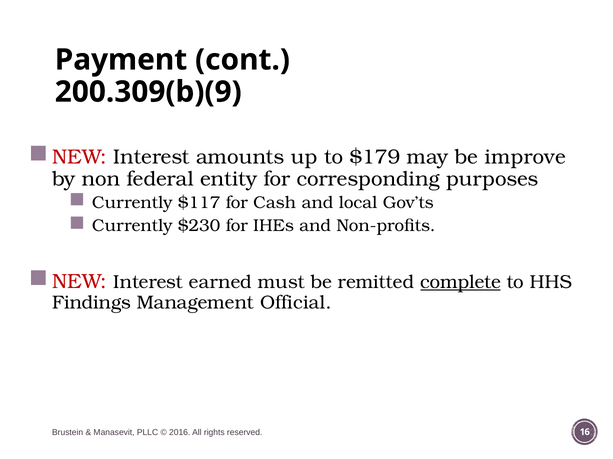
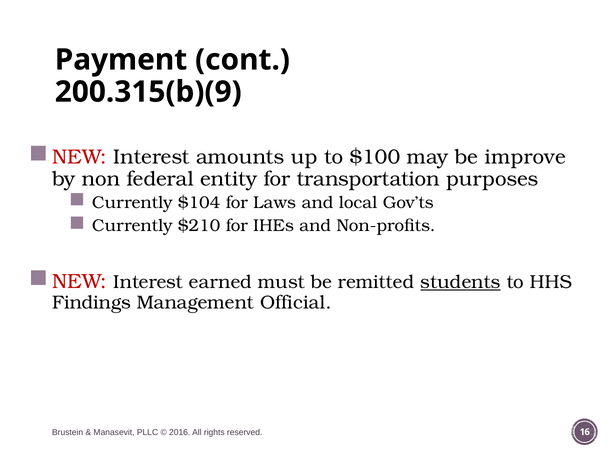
200.309(b)(9: 200.309(b)(9 -> 200.315(b)(9 (148, 92)
$179: $179 -> $100 (375, 157)
corresponding: corresponding -> transportation (368, 179)
$117: $117 -> $104 (199, 203)
Cash: Cash -> Laws (275, 203)
$230: $230 -> $210 (199, 226)
complete: complete -> students (460, 282)
